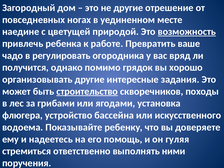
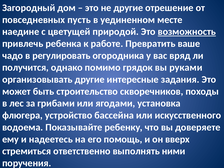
ногах: ногах -> пусть (79, 20)
хорошо: хорошо -> руками (186, 68)
строительство underline: present -> none (87, 91)
гуляя: гуляя -> вверх (177, 139)
